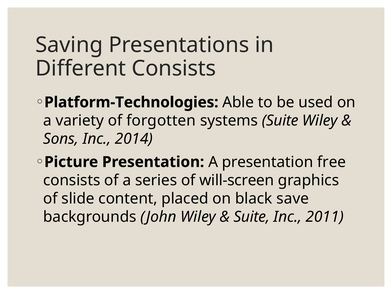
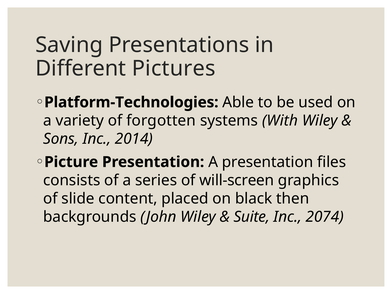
Different Consists: Consists -> Pictures (174, 69)
systems Suite: Suite -> With (280, 121)
free: free -> files (332, 162)
save: save -> then (293, 198)
2011: 2011 -> 2074 (325, 217)
